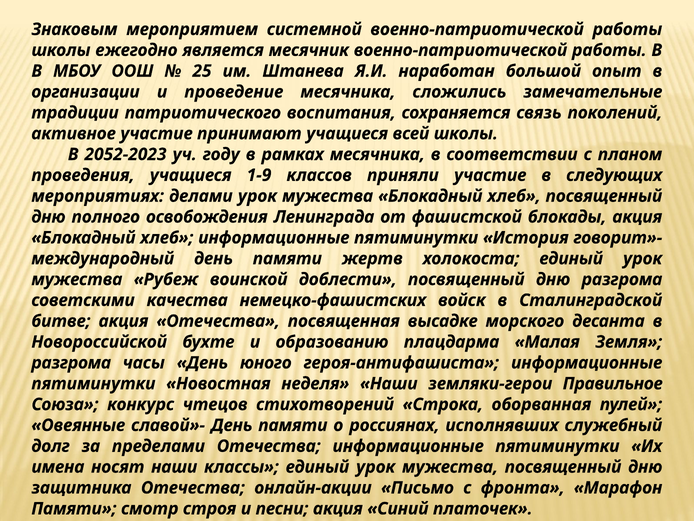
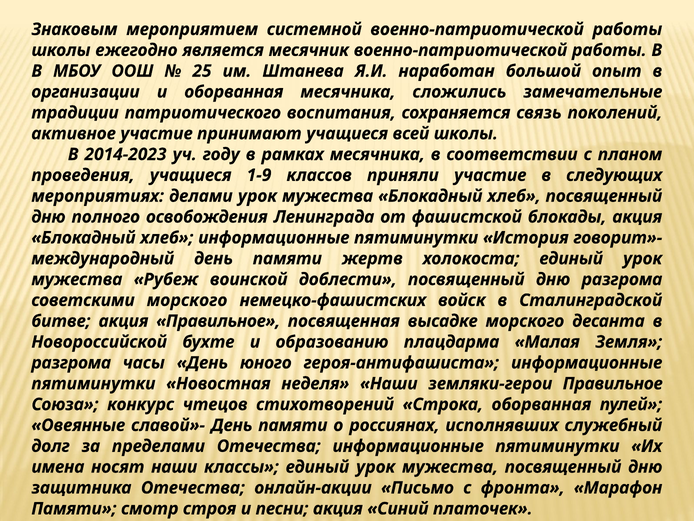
и проведение: проведение -> оборванная (234, 92)
2052-2023: 2052-2023 -> 2014-2023 (126, 154)
советскими качества: качества -> морского (187, 300)
акция Отечества: Отечества -> Правильное (218, 321)
